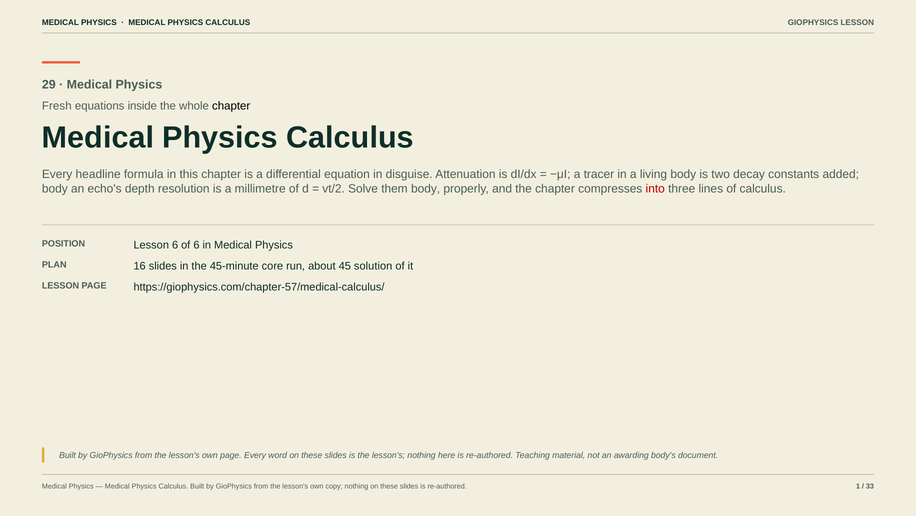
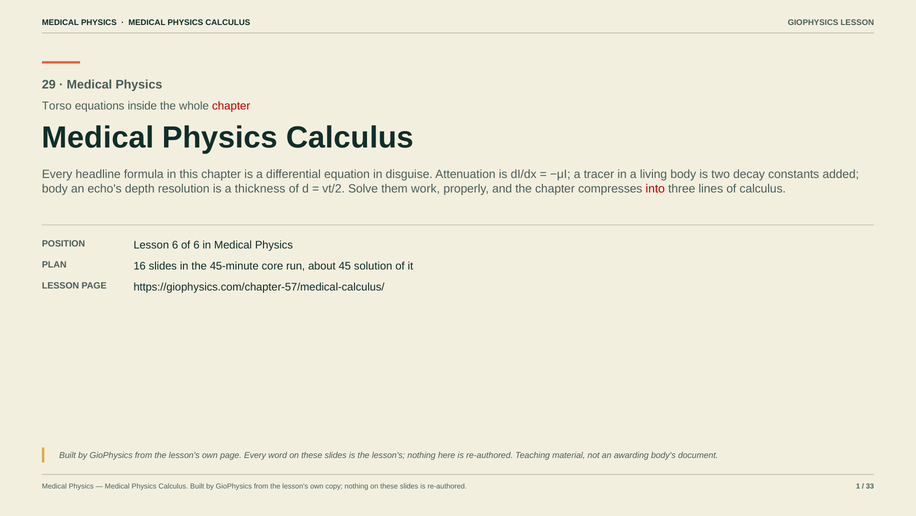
Fresh: Fresh -> Torso (57, 106)
chapter colour: black -> red (231, 106)
millimetre: millimetre -> thickness (260, 188)
them body: body -> work (426, 188)
